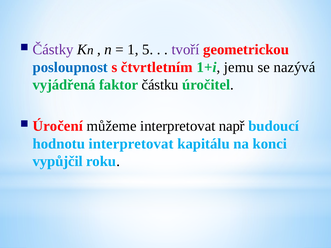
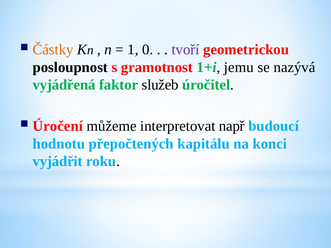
Částky colour: purple -> orange (53, 50)
5: 5 -> 0 (148, 50)
posloupnost colour: blue -> black (70, 67)
čtvrtletním: čtvrtletním -> gramotnost (157, 67)
částku: částku -> služeb (160, 85)
hodnotu interpretovat: interpretovat -> přepočtených (131, 144)
vypůjčil: vypůjčil -> vyjádřit (58, 162)
